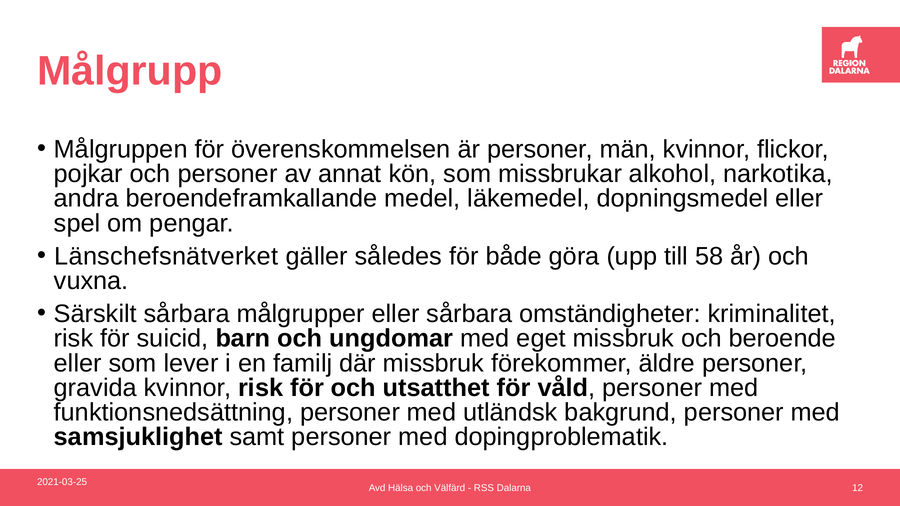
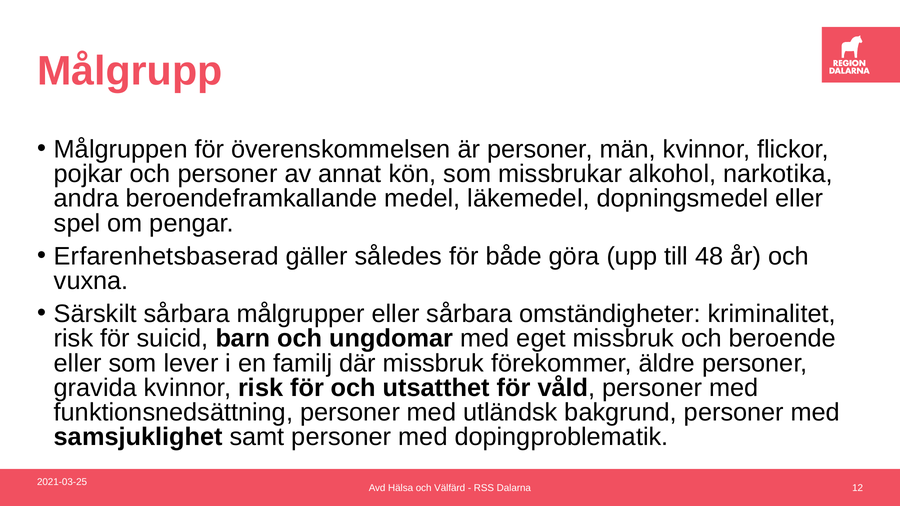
Länschefsnätverket: Länschefsnätverket -> Erfarenhetsbaserad (166, 256)
58: 58 -> 48 (709, 256)
